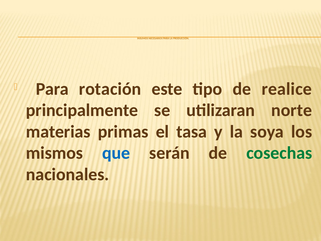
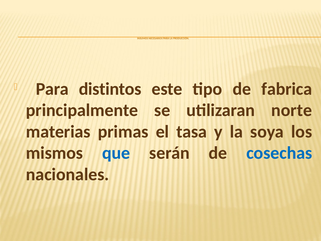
rotación: rotación -> distintos (110, 89)
realice: realice -> fabrica (287, 89)
cosechas colour: green -> blue (279, 153)
